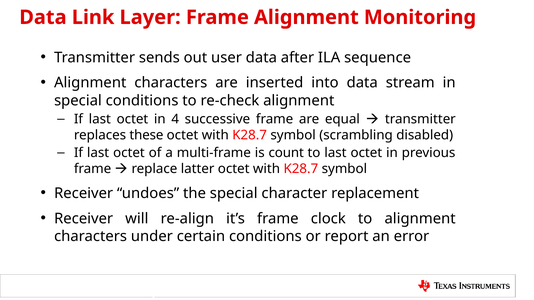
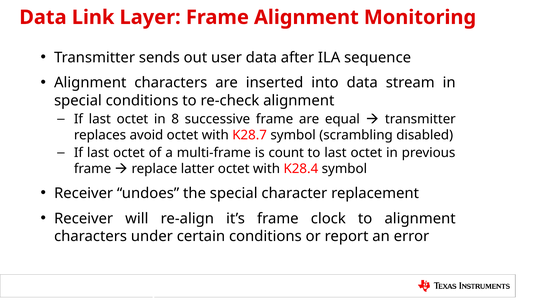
4: 4 -> 8 (175, 119)
these: these -> avoid (146, 135)
latter octet with K28.7: K28.7 -> K28.4 (301, 169)
